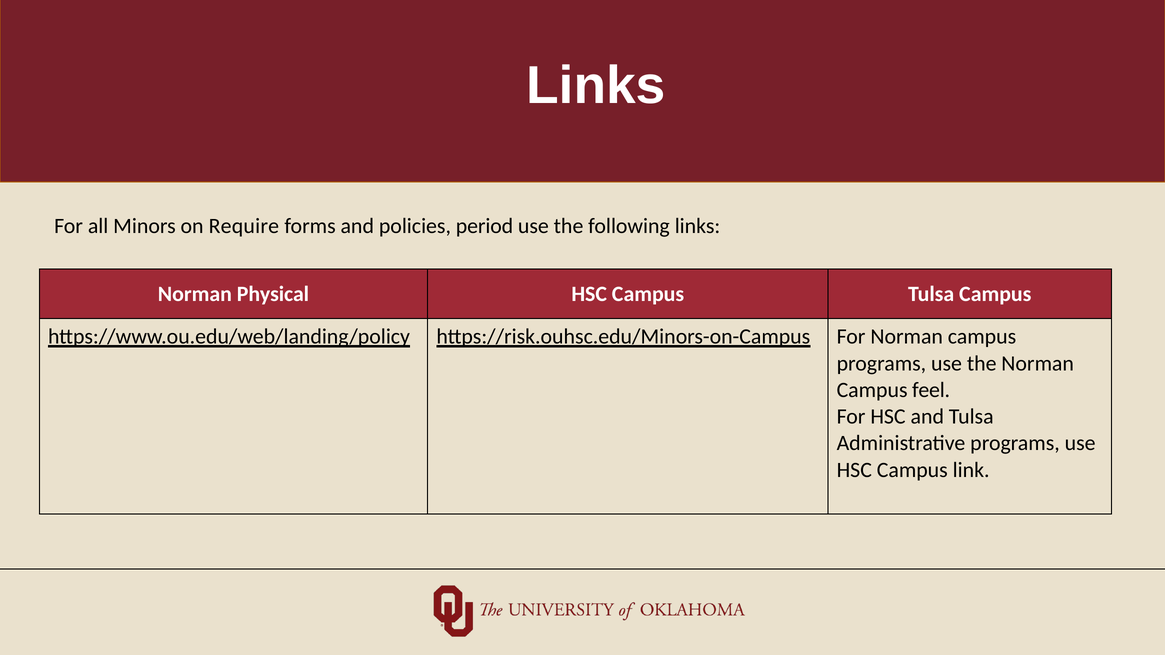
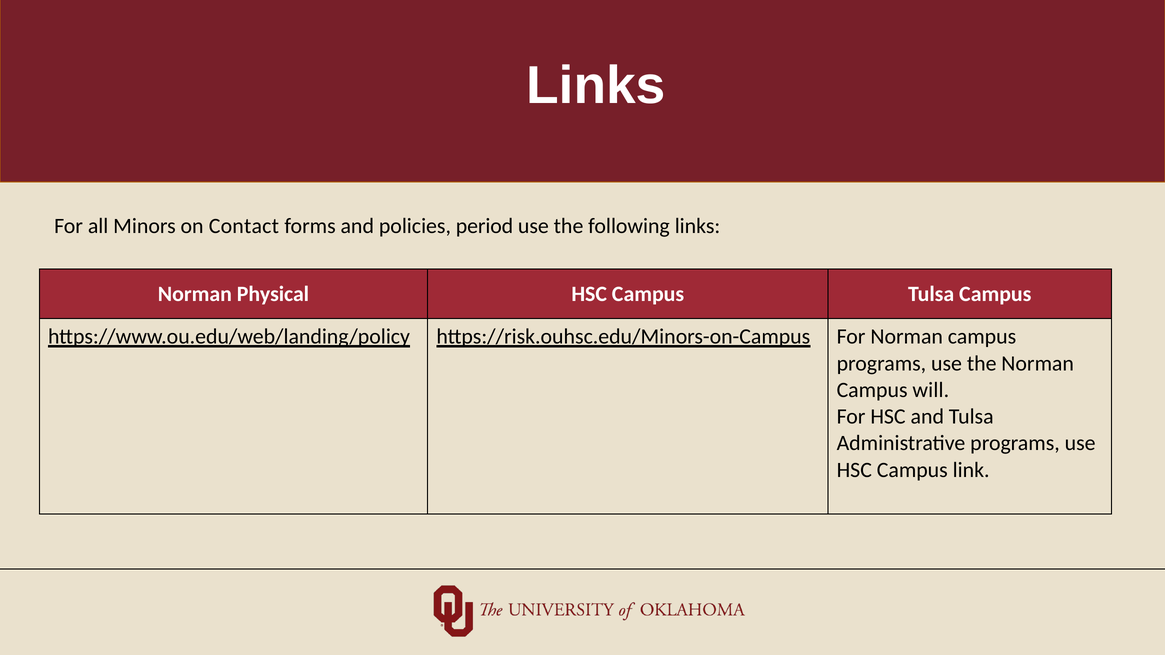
Require: Require -> Contact (244, 226)
feel: feel -> will (931, 390)
